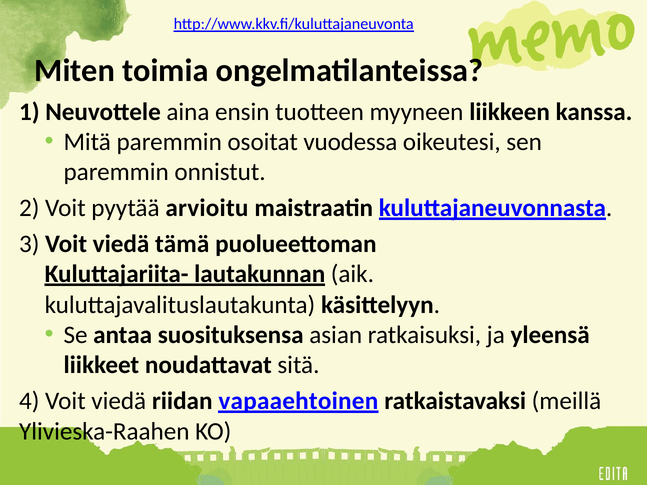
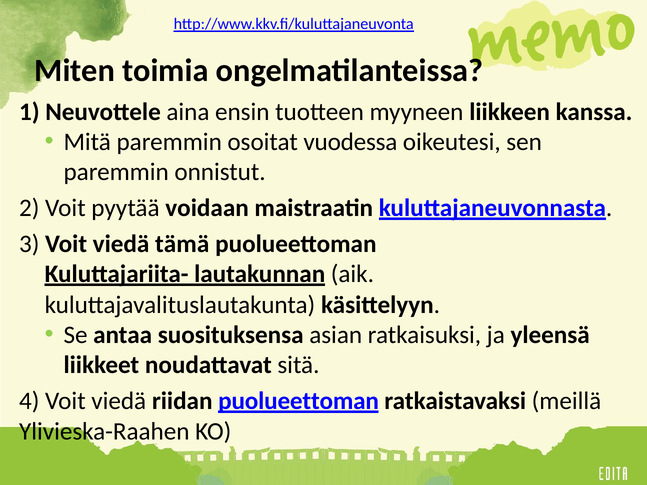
arvioitu: arvioitu -> voidaan (207, 208)
riidan vapaaehtoinen: vapaaehtoinen -> puolueettoman (299, 401)
